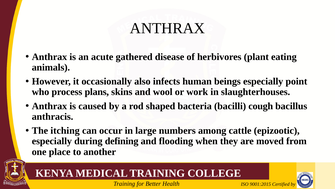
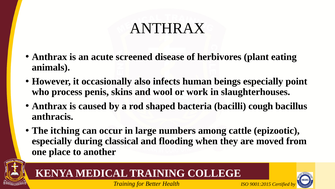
gathered: gathered -> screened (134, 57)
plans: plans -> penis (97, 92)
defining: defining -> classical (122, 141)
